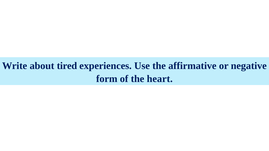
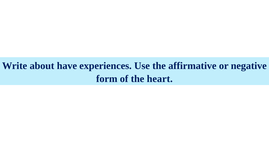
tired: tired -> have (67, 66)
